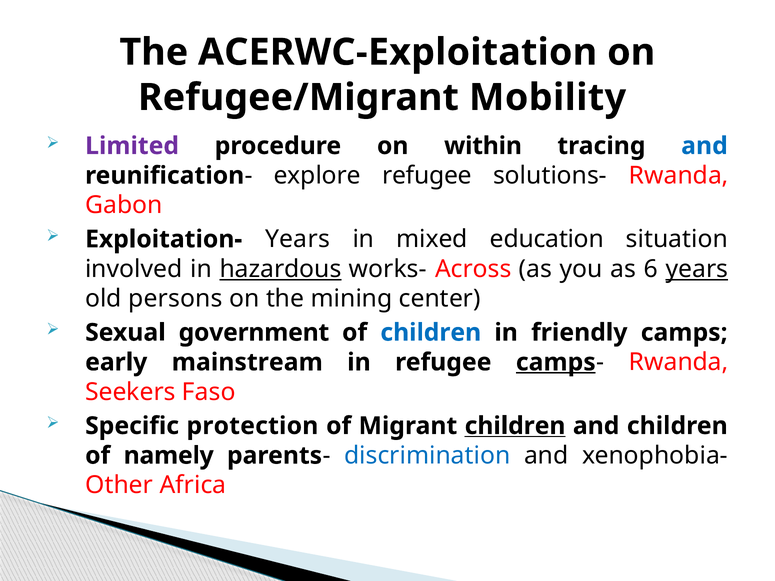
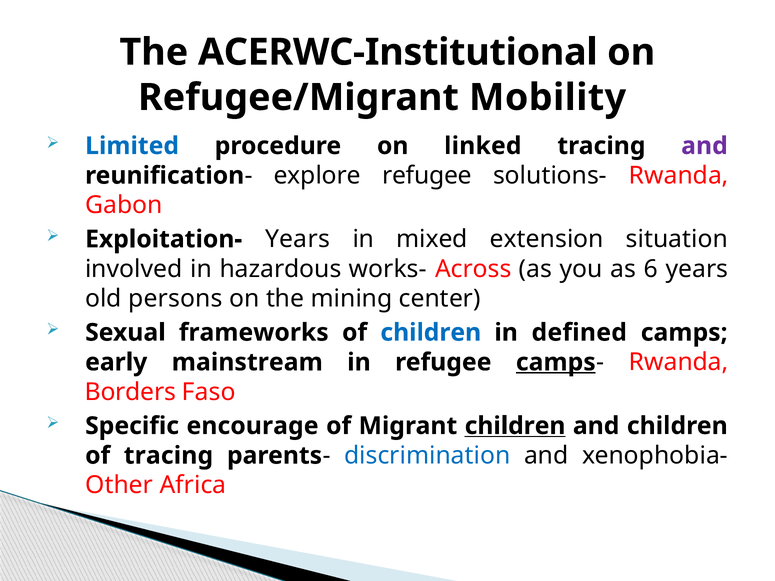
ACERWC-Exploitation: ACERWC-Exploitation -> ACERWC-Institutional (398, 52)
Limited colour: purple -> blue (132, 146)
within: within -> linked (483, 146)
and colour: blue -> purple (704, 146)
education: education -> extension (547, 239)
hazardous underline: present -> none (280, 269)
years underline: present -> none (697, 269)
government: government -> frameworks (254, 333)
friendly: friendly -> defined (579, 333)
Seekers: Seekers -> Borders (130, 392)
protection: protection -> encourage (252, 426)
of namely: namely -> tracing (168, 456)
